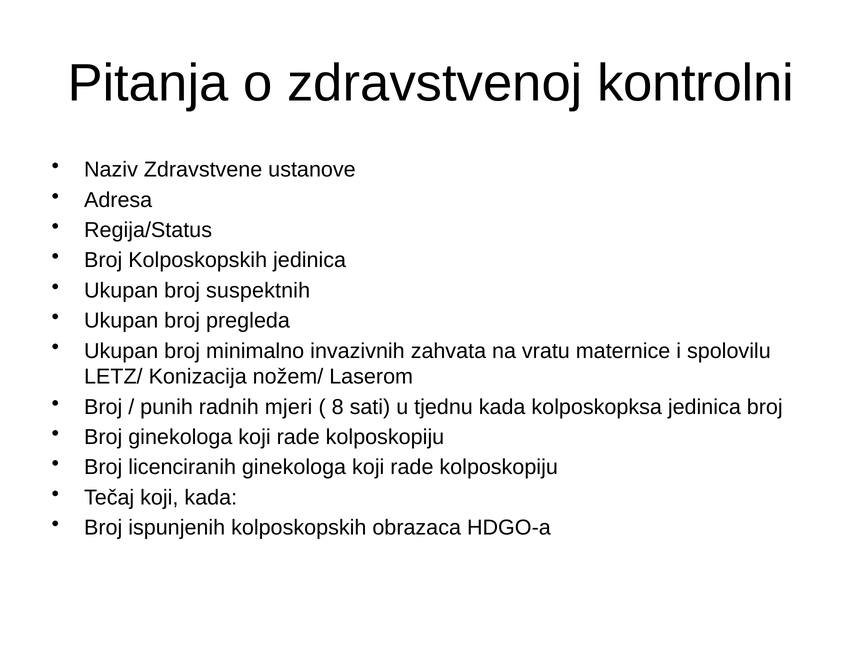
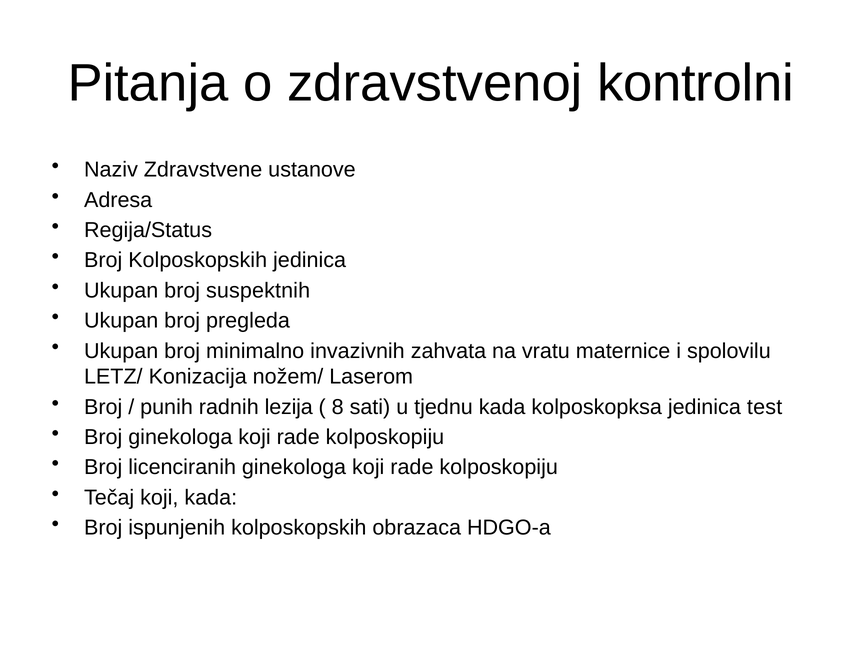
mjeri: mjeri -> lezija (289, 407)
jedinica broj: broj -> test (765, 407)
